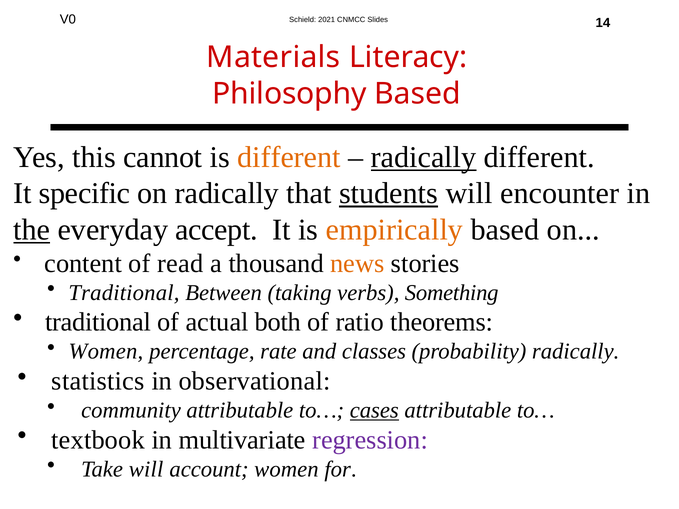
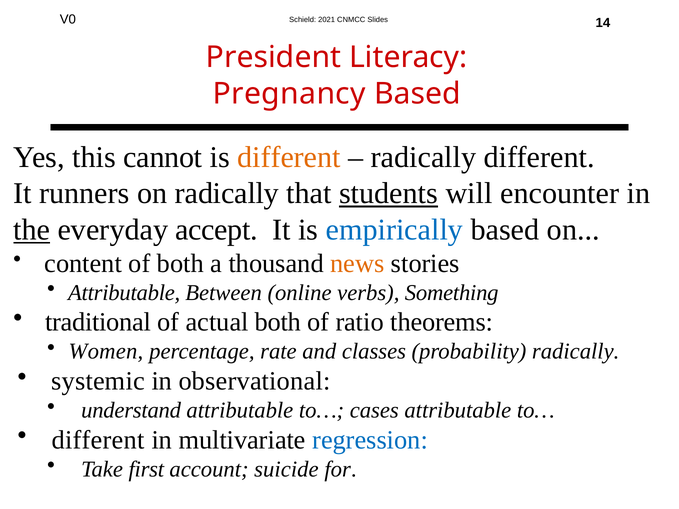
Materials: Materials -> President (274, 58)
Philosophy: Philosophy -> Pregnancy (289, 94)
radically underline: present -> none (424, 157)
specific: specific -> runners (84, 194)
empirically colour: orange -> blue (394, 230)
of read: read -> both (180, 264)
Traditional: Traditional -> Attributable (124, 293)
taking: taking -> online (300, 293)
statistics: statistics -> systemic (98, 381)
community: community -> understand (131, 410)
cases underline: present -> none (374, 410)
textbook: textbook -> different (98, 440)
regression colour: purple -> blue (370, 440)
Take will: will -> first (146, 469)
account women: women -> suicide (286, 469)
